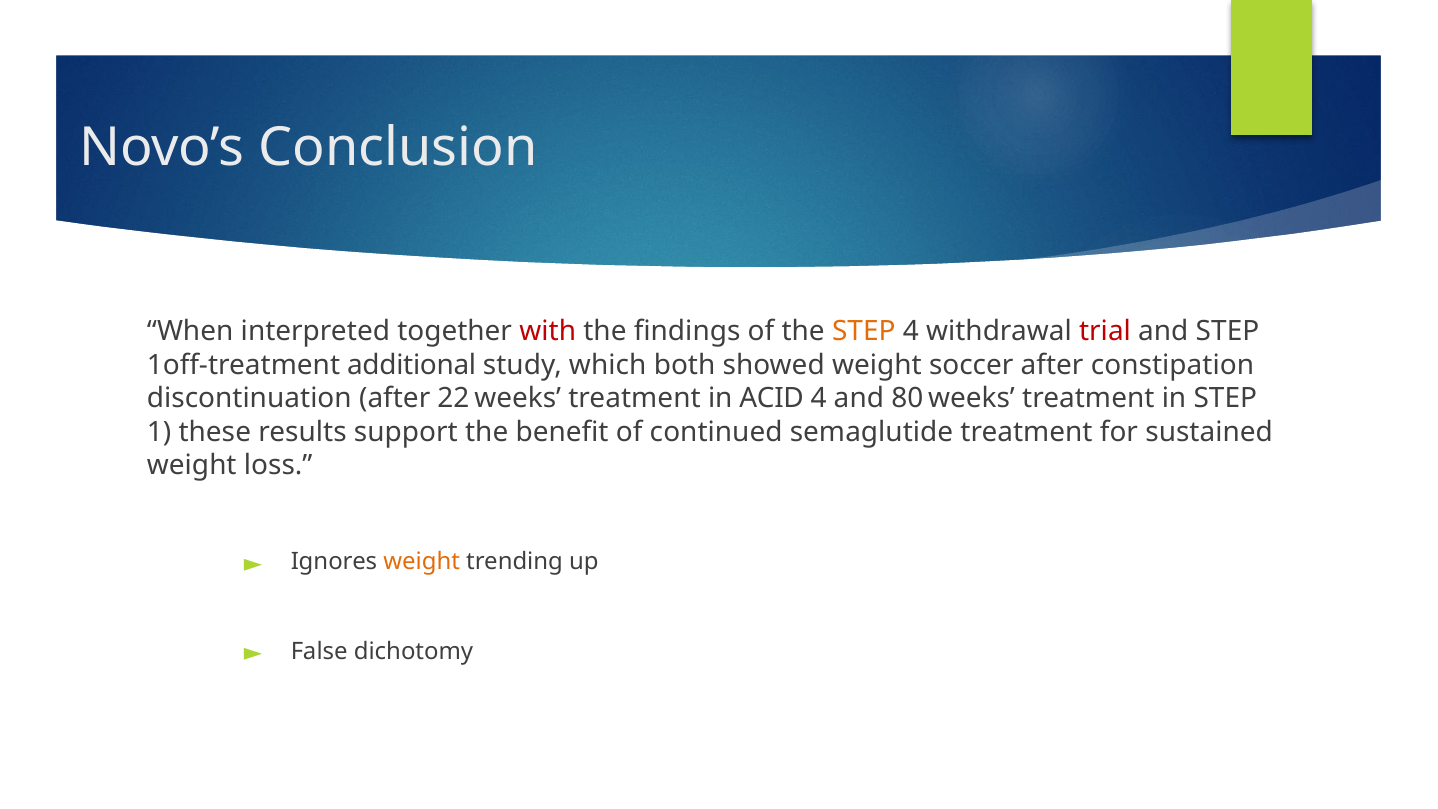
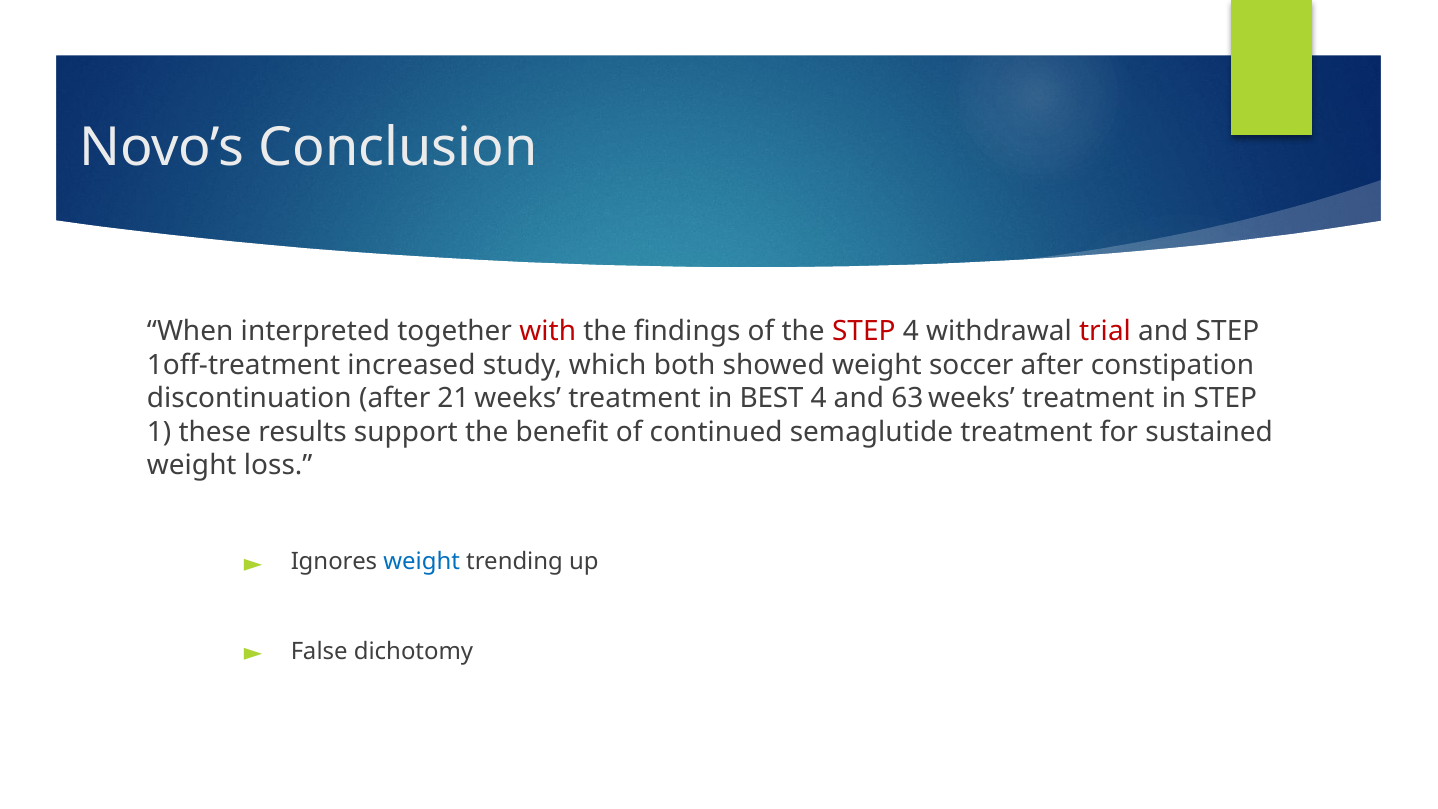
STEP colour: orange -> red (864, 331)
additional: additional -> increased (411, 365)
22: 22 -> 21 (453, 398)
ACID: ACID -> BEST (772, 398)
80: 80 -> 63 (907, 398)
weight colour: orange -> blue (422, 562)
